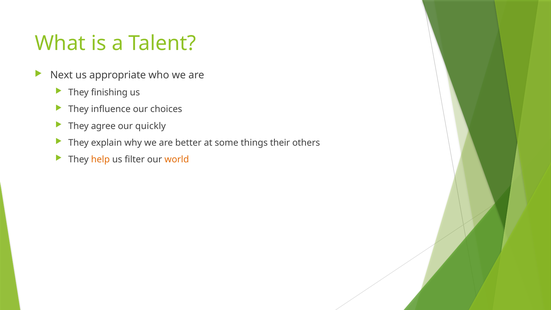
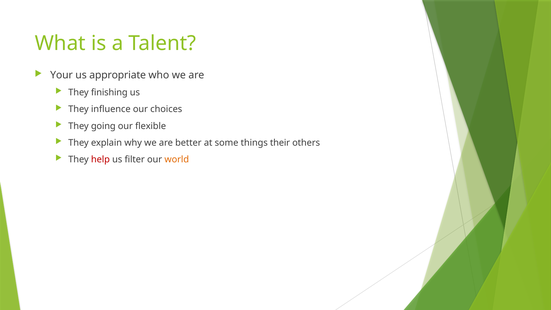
Next: Next -> Your (62, 75)
agree: agree -> going (103, 126)
quickly: quickly -> flexible (151, 126)
help colour: orange -> red (100, 159)
